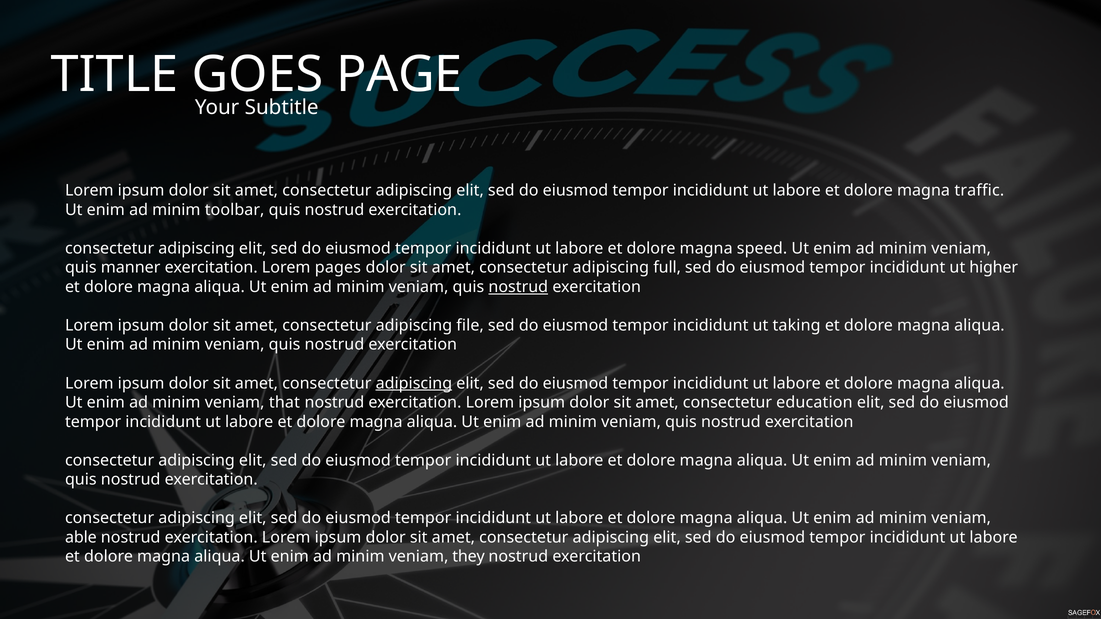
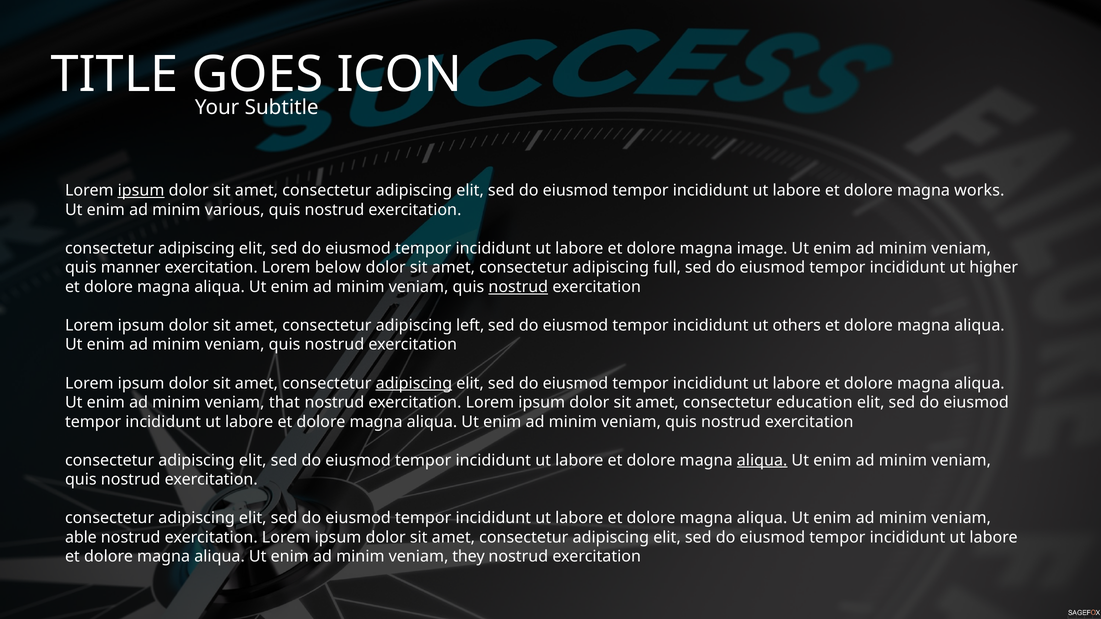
PAGE: PAGE -> ICON (399, 75)
ipsum underline: none -> present (141, 191)
traffic: traffic -> works (979, 191)
toolbar: toolbar -> various (235, 210)
speed: speed -> image (762, 248)
pages: pages -> below (338, 268)
file: file -> left (470, 326)
taking: taking -> others (797, 326)
aliqua underline: none -> present (762, 461)
